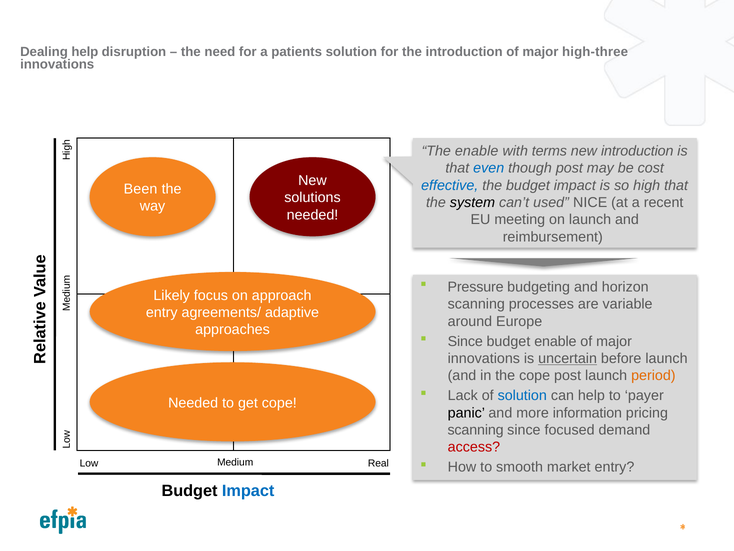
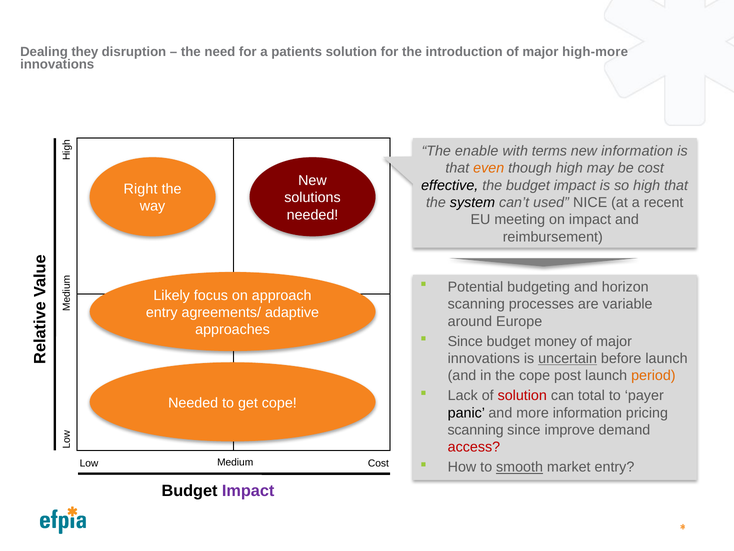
Dealing help: help -> they (85, 52)
high-three: high-three -> high-more (595, 52)
new introduction: introduction -> information (637, 151)
even colour: blue -> orange (489, 168)
though post: post -> high (569, 168)
effective colour: blue -> black (450, 185)
Been: Been -> Right (141, 189)
on launch: launch -> impact (590, 219)
Pressure: Pressure -> Potential (475, 287)
budget enable: enable -> money (555, 341)
solution colour: blue -> red (522, 395)
can help: help -> total (591, 395)
focused: focused -> improve (570, 430)
Real: Real -> Cost (378, 463)
smooth underline: none -> present (520, 467)
Impact colour: blue -> purple (248, 490)
